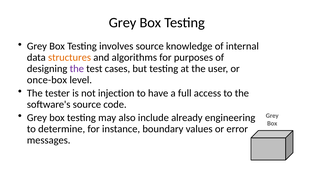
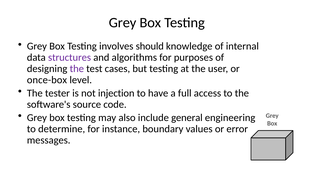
involves source: source -> should (150, 46)
structures colour: orange -> purple (70, 58)
already: already -> general (187, 118)
